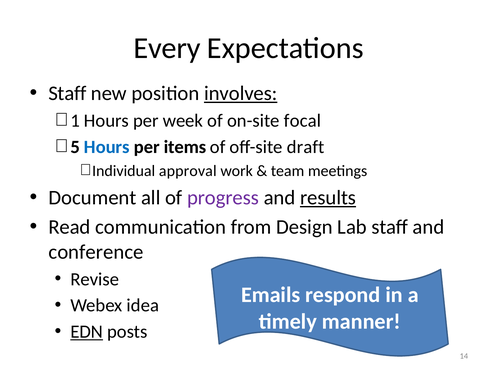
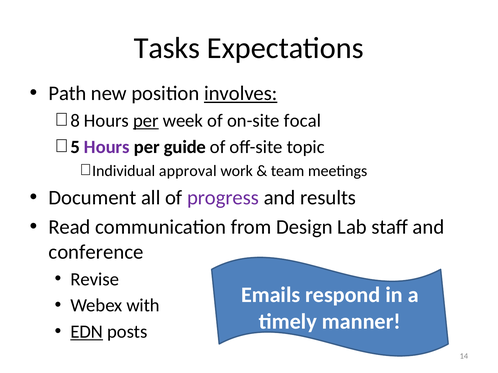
Every: Every -> Tasks (167, 48)
Staff: Staff -> Path (67, 94)
1: 1 -> 8 (75, 121)
per underline: none -> present (146, 121)
Hours colour: blue -> purple (107, 147)
items: items -> guide (185, 147)
draft: draft -> topic (306, 147)
results underline: present -> none (328, 198)
idea: idea -> with (143, 306)
